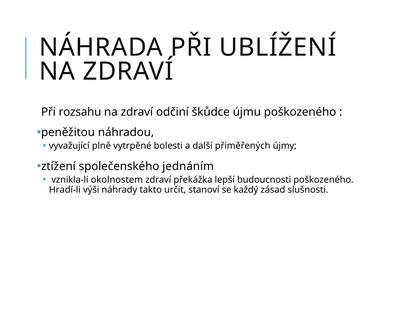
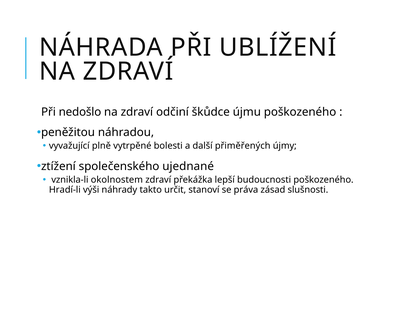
rozsahu: rozsahu -> nedošlo (80, 112)
jednáním: jednáním -> ujednané (188, 166)
každý: každý -> práva (246, 190)
